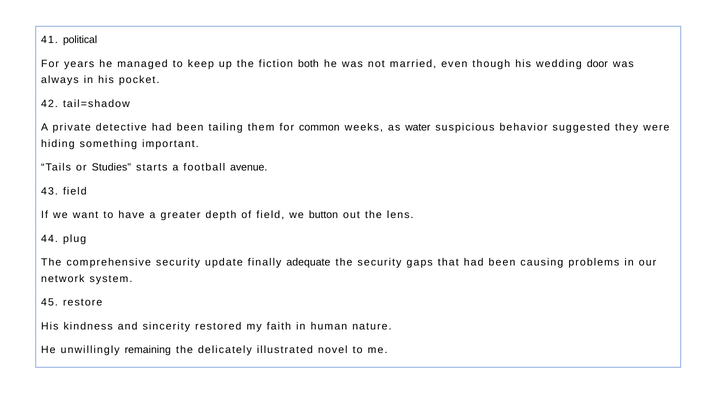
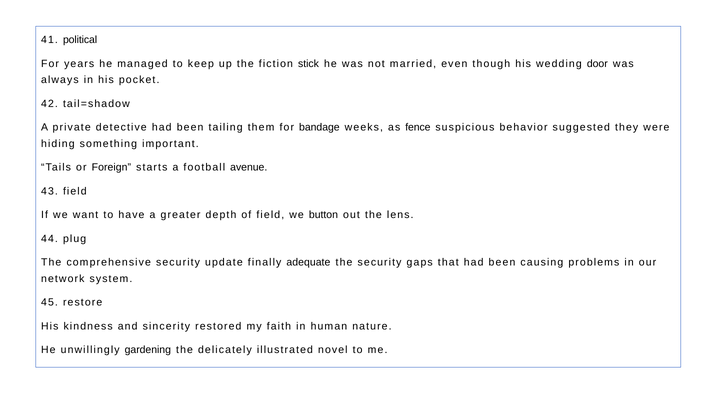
both: both -> stick (308, 64)
common: common -> bandage (319, 127)
water: water -> fence (418, 127)
Studies: Studies -> Foreign (111, 168)
remaining: remaining -> gardening (148, 350)
